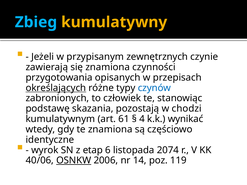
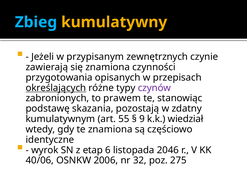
czynów colour: blue -> purple (154, 88)
człowiek: człowiek -> prawem (122, 98)
chodzi: chodzi -> zdatny (187, 109)
61: 61 -> 55 (124, 119)
4: 4 -> 9 (142, 119)
wynikać: wynikać -> wiedział (186, 119)
2074: 2074 -> 2046 (168, 150)
OSNKW underline: present -> none (74, 161)
14: 14 -> 32 (140, 161)
119: 119 -> 275 (178, 161)
